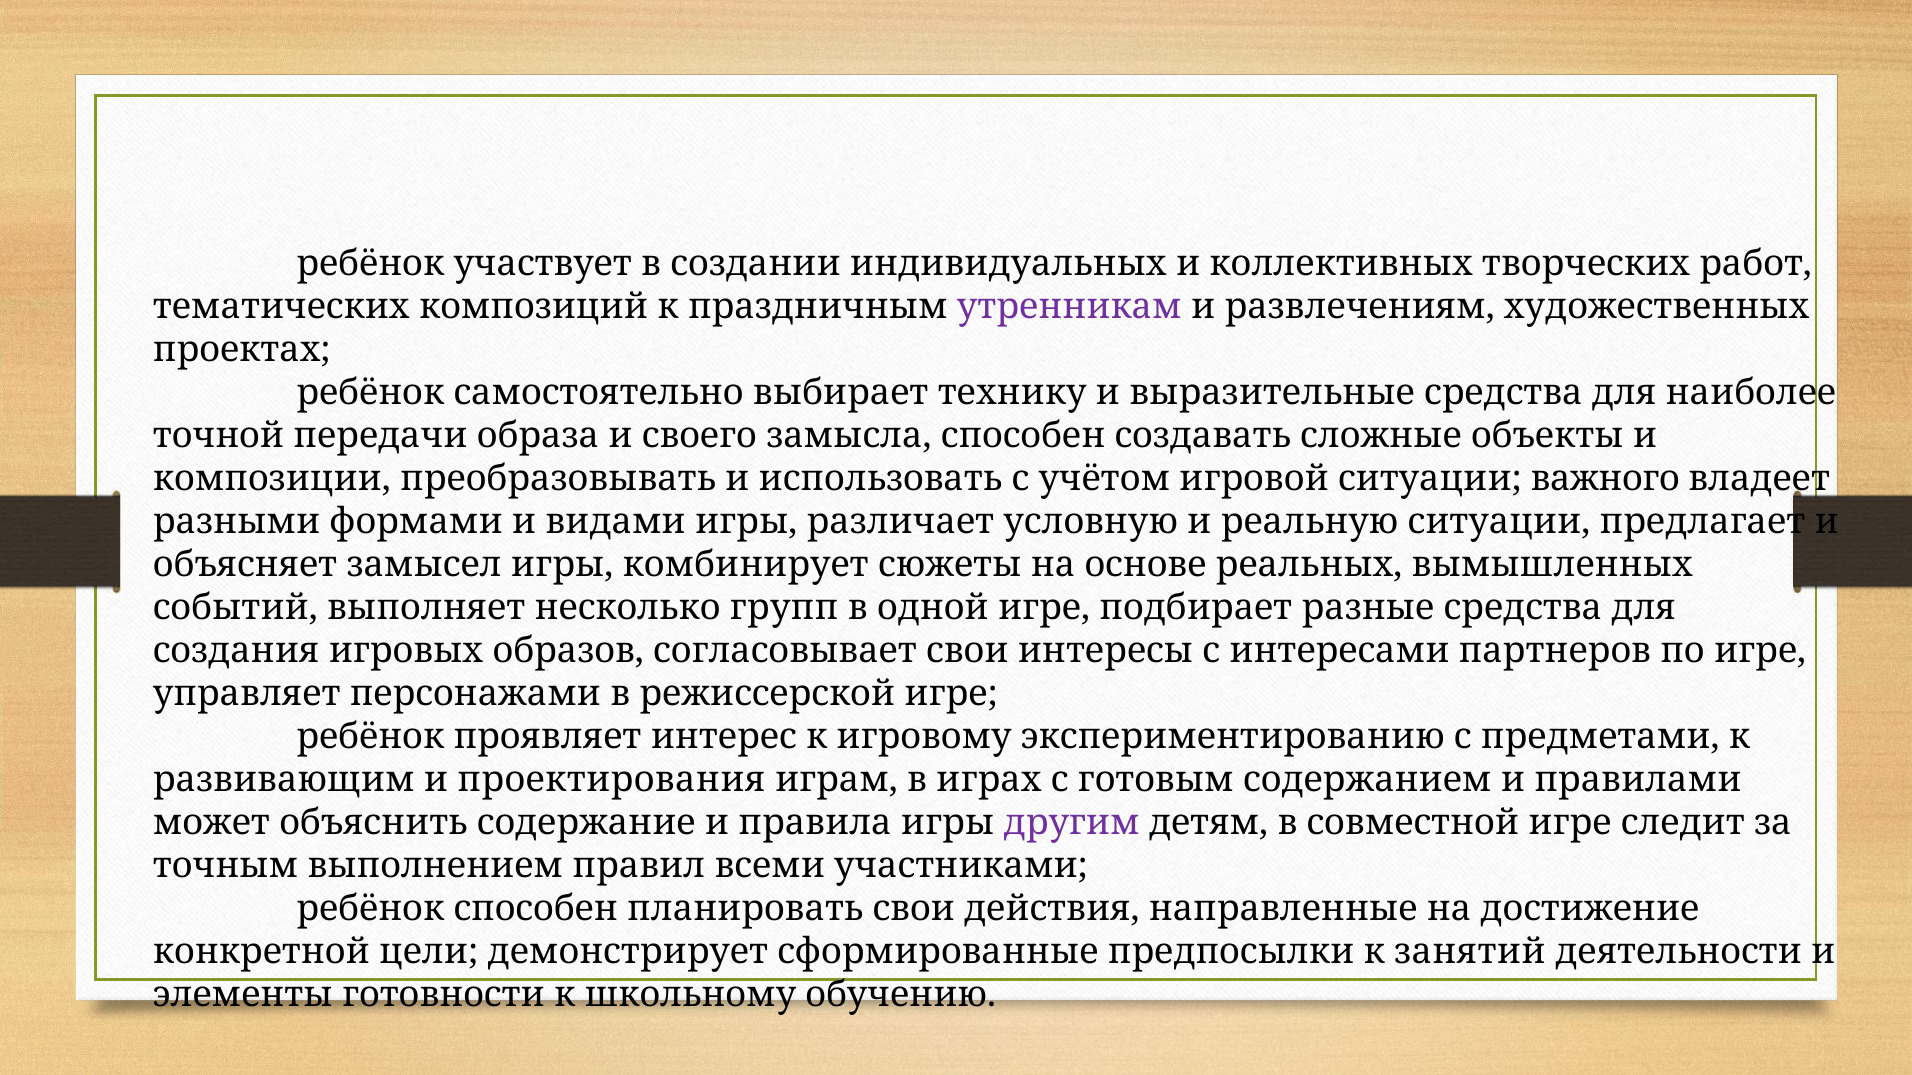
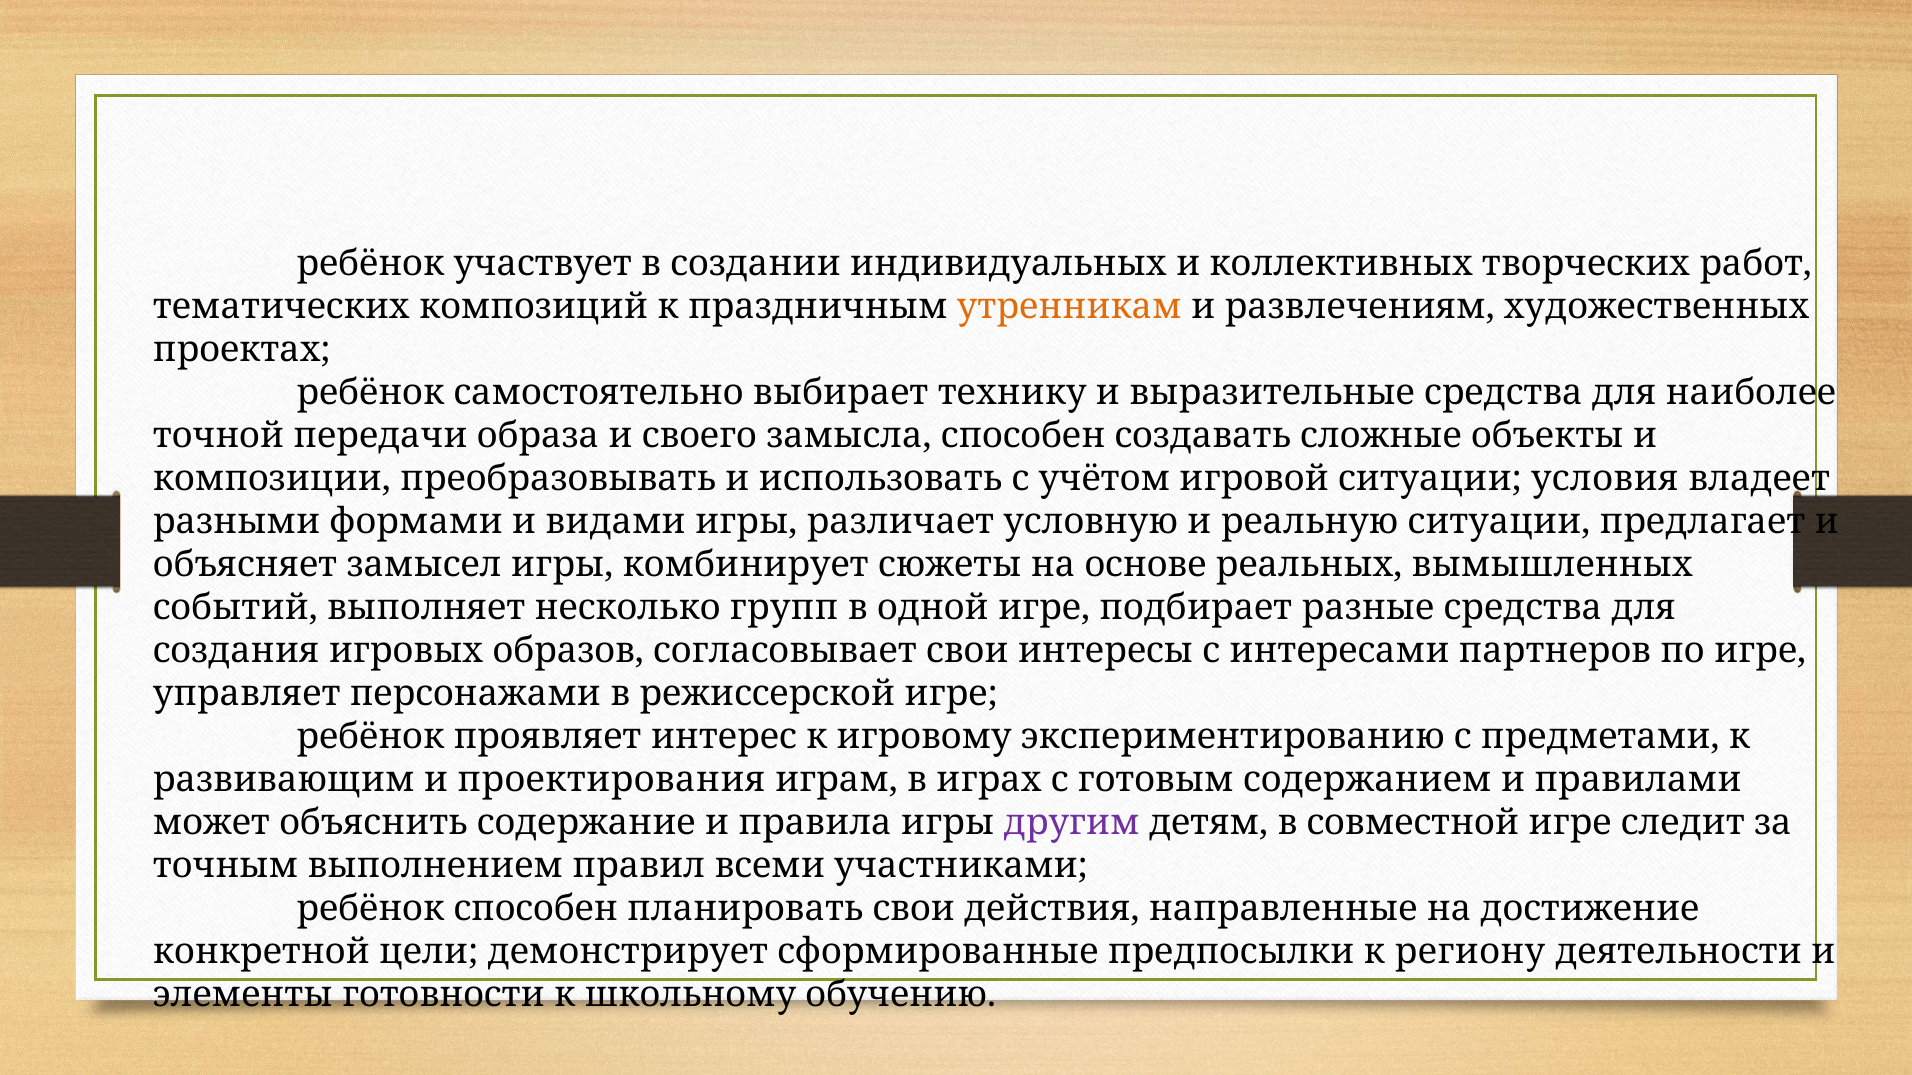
утренникам colour: purple -> orange (1069, 307)
важного: важного -> условия (1605, 479)
занятий: занятий -> региону (1470, 952)
